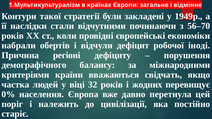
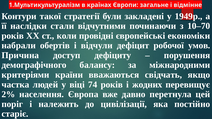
56–70: 56–70 -> 10–70 (199, 26)
іноді: іноді -> умов (199, 46)
регіоні: регіоні -> доступ (67, 55)
32: 32 -> 74 (93, 85)
0%: 0% -> 2% (8, 94)
